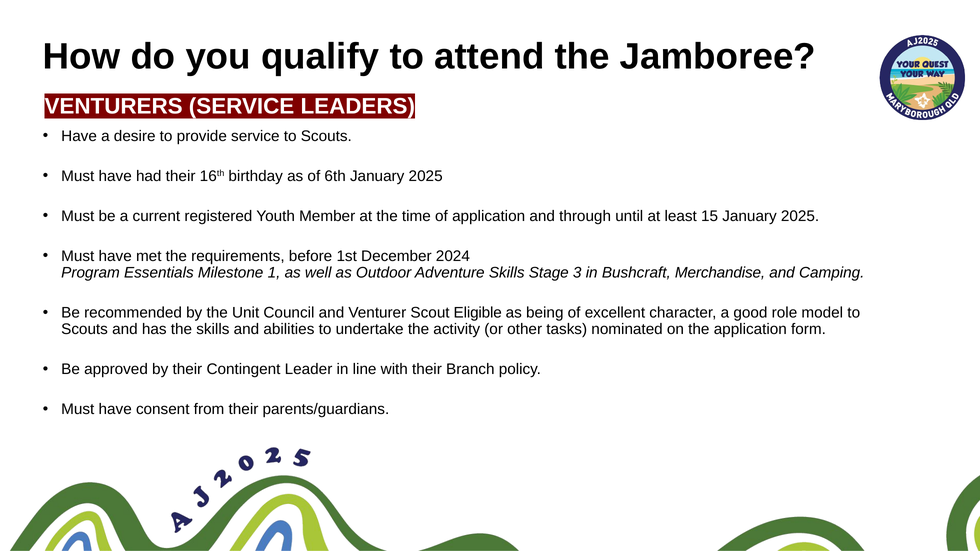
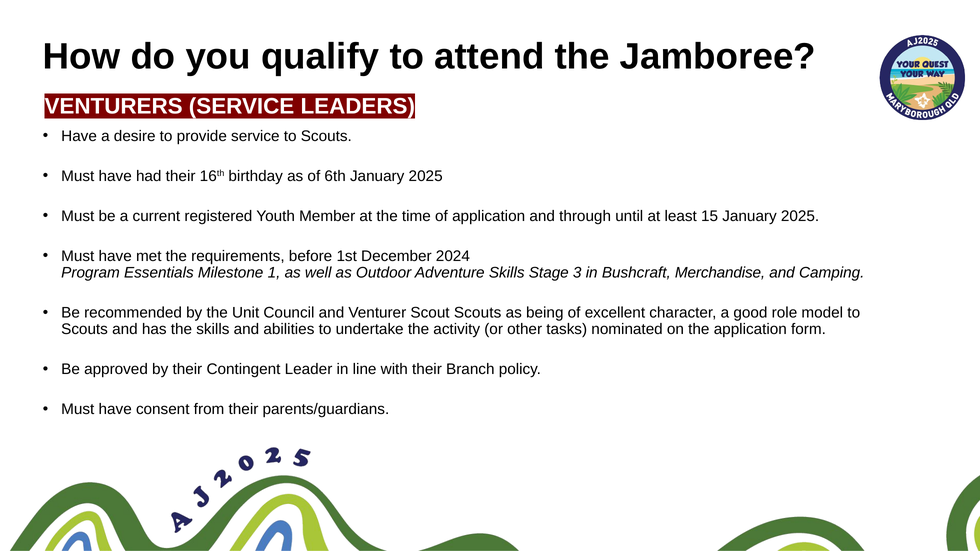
Scout Eligible: Eligible -> Scouts (478, 313)
